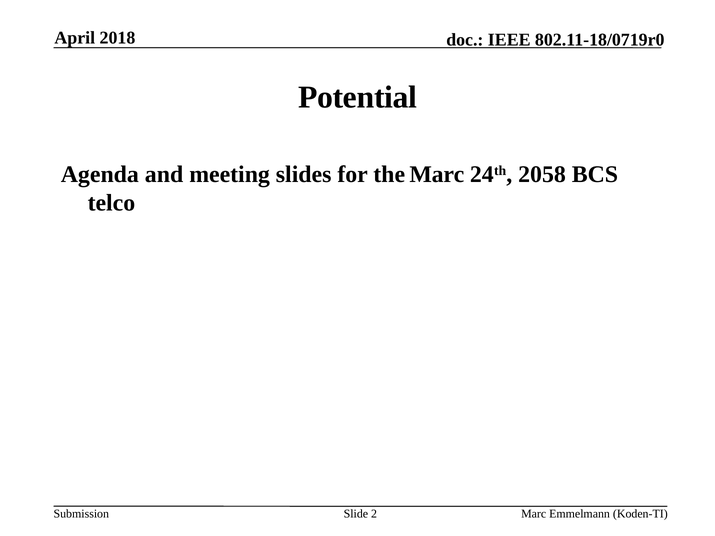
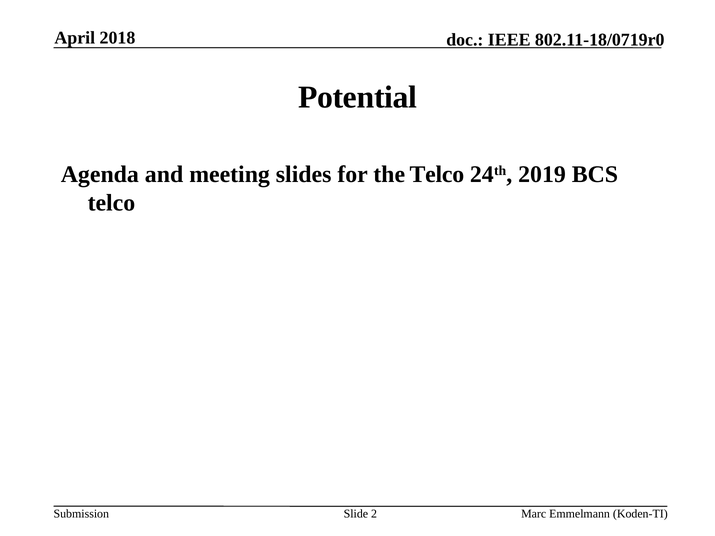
the Marc: Marc -> Telco (437, 174)
2058: 2058 -> 2019 (542, 174)
